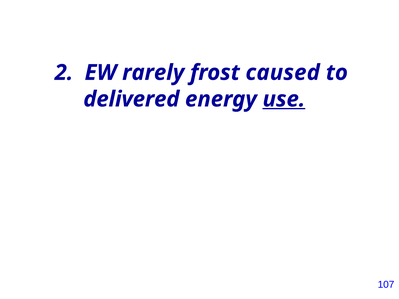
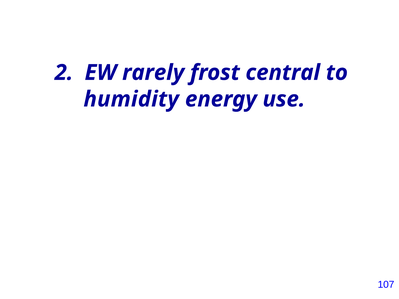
caused: caused -> central (283, 73)
delivered: delivered -> humidity (131, 99)
use underline: present -> none (284, 99)
